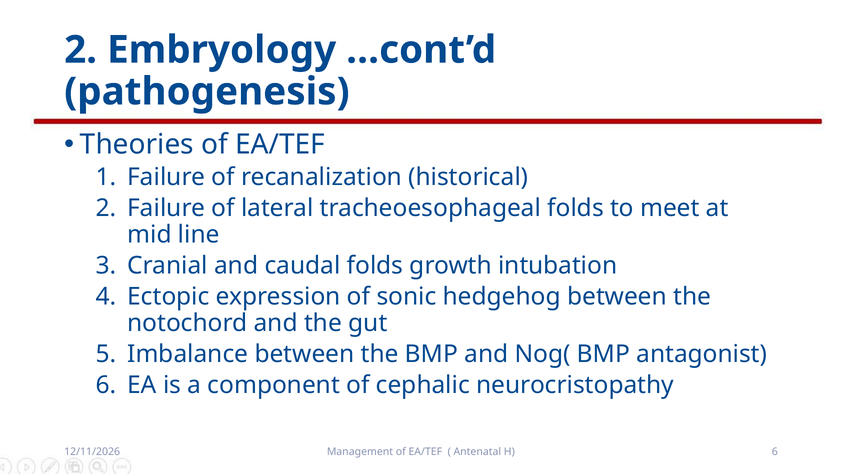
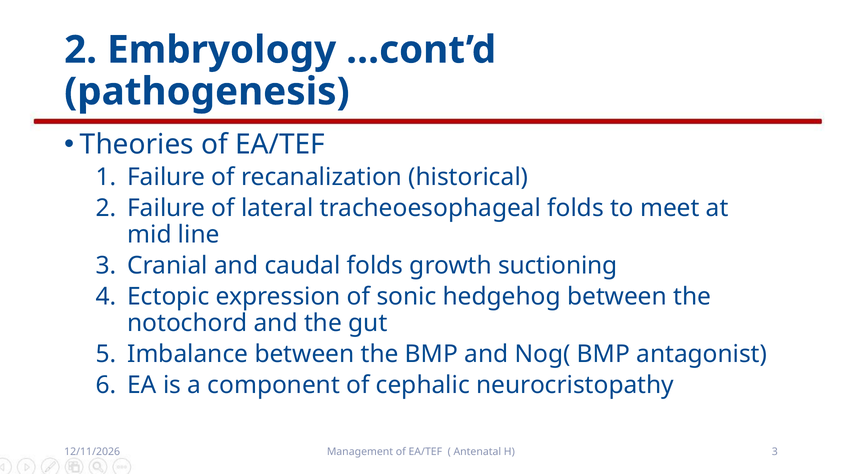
intubation: intubation -> suctioning (558, 265)
H 6: 6 -> 3 (775, 451)
